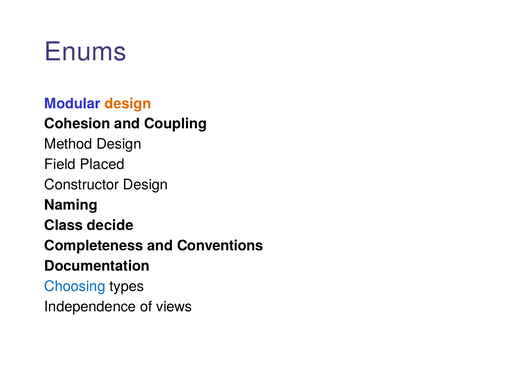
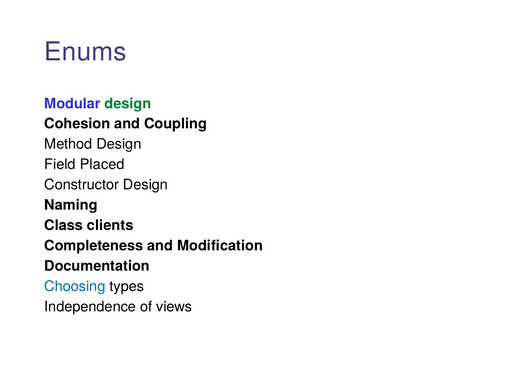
design colour: orange -> green (128, 104)
decide: decide -> clients (110, 225)
Conventions: Conventions -> Modification (220, 246)
